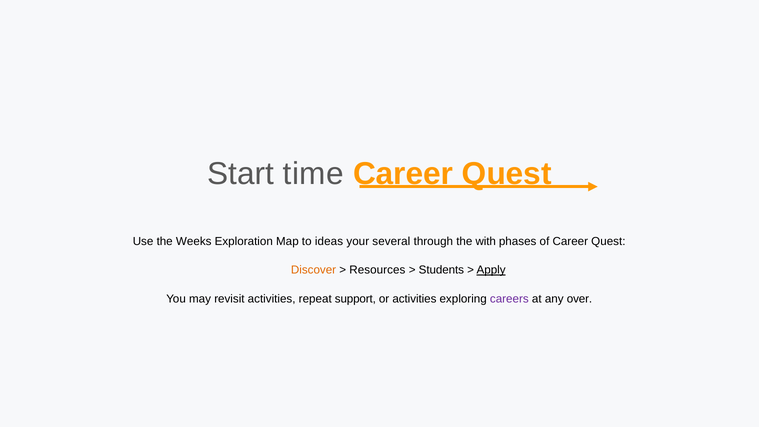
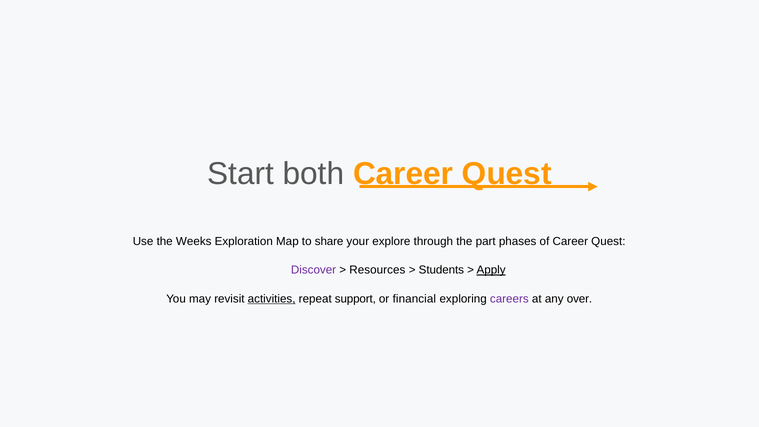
time: time -> both (313, 174)
ideas: ideas -> share (329, 241)
several: several -> explore (391, 241)
with: with -> part (486, 241)
Discover colour: orange -> purple (314, 270)
activities underline: none -> present (272, 299)
or activities: activities -> financial (414, 299)
